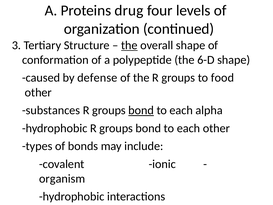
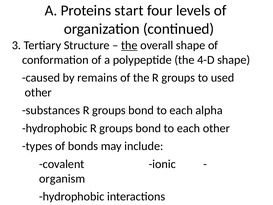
drug: drug -> start (129, 10)
6-D: 6-D -> 4-D (206, 60)
defense: defense -> remains (97, 78)
food: food -> used (223, 78)
bond underline: present -> none (141, 110)
